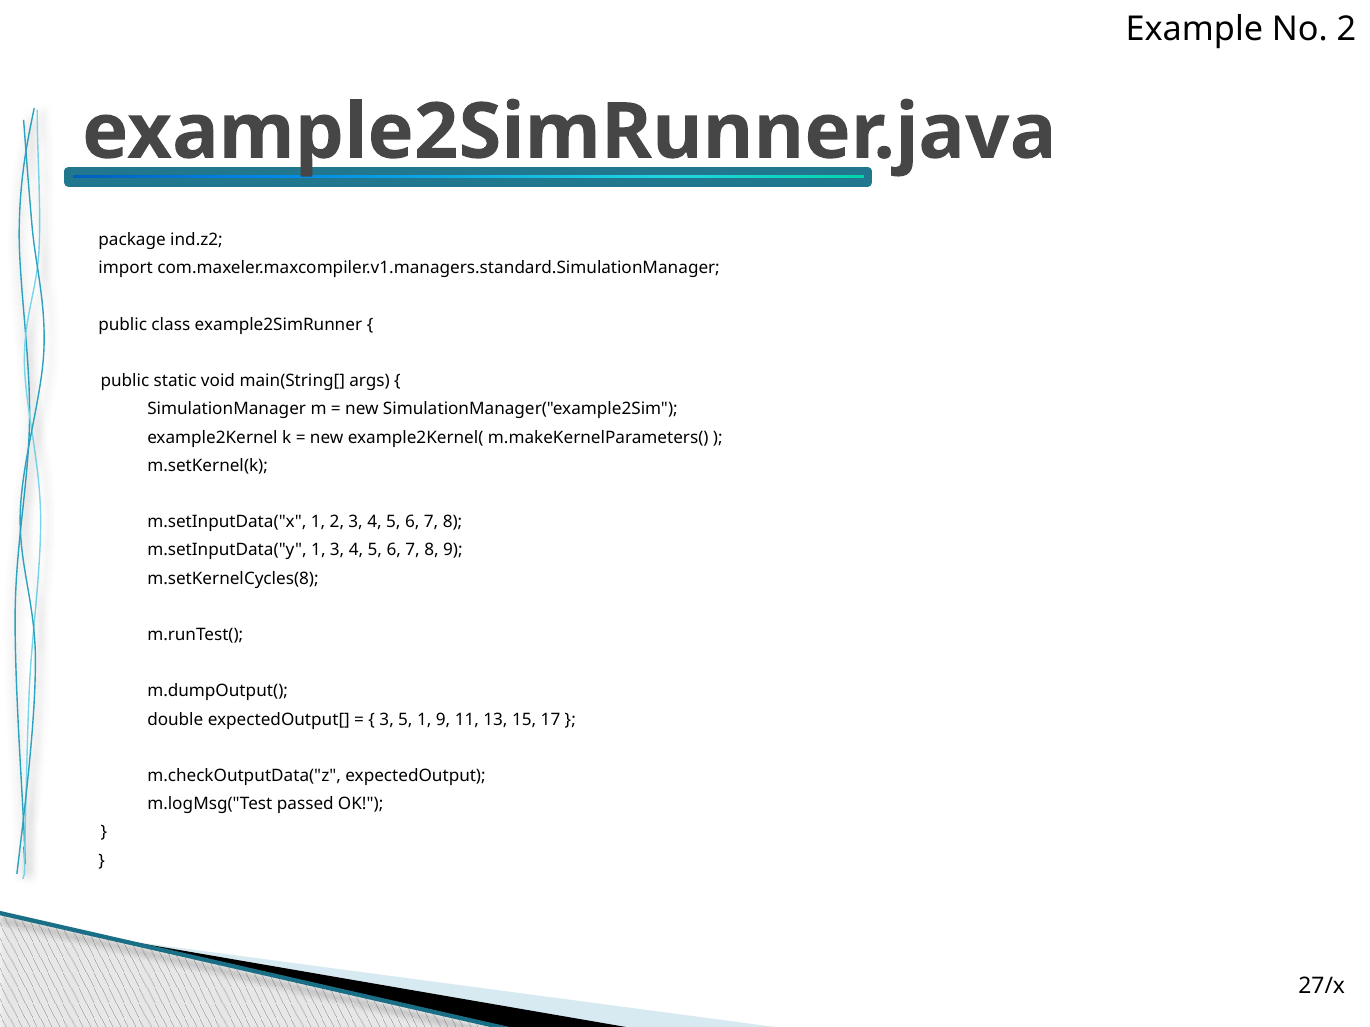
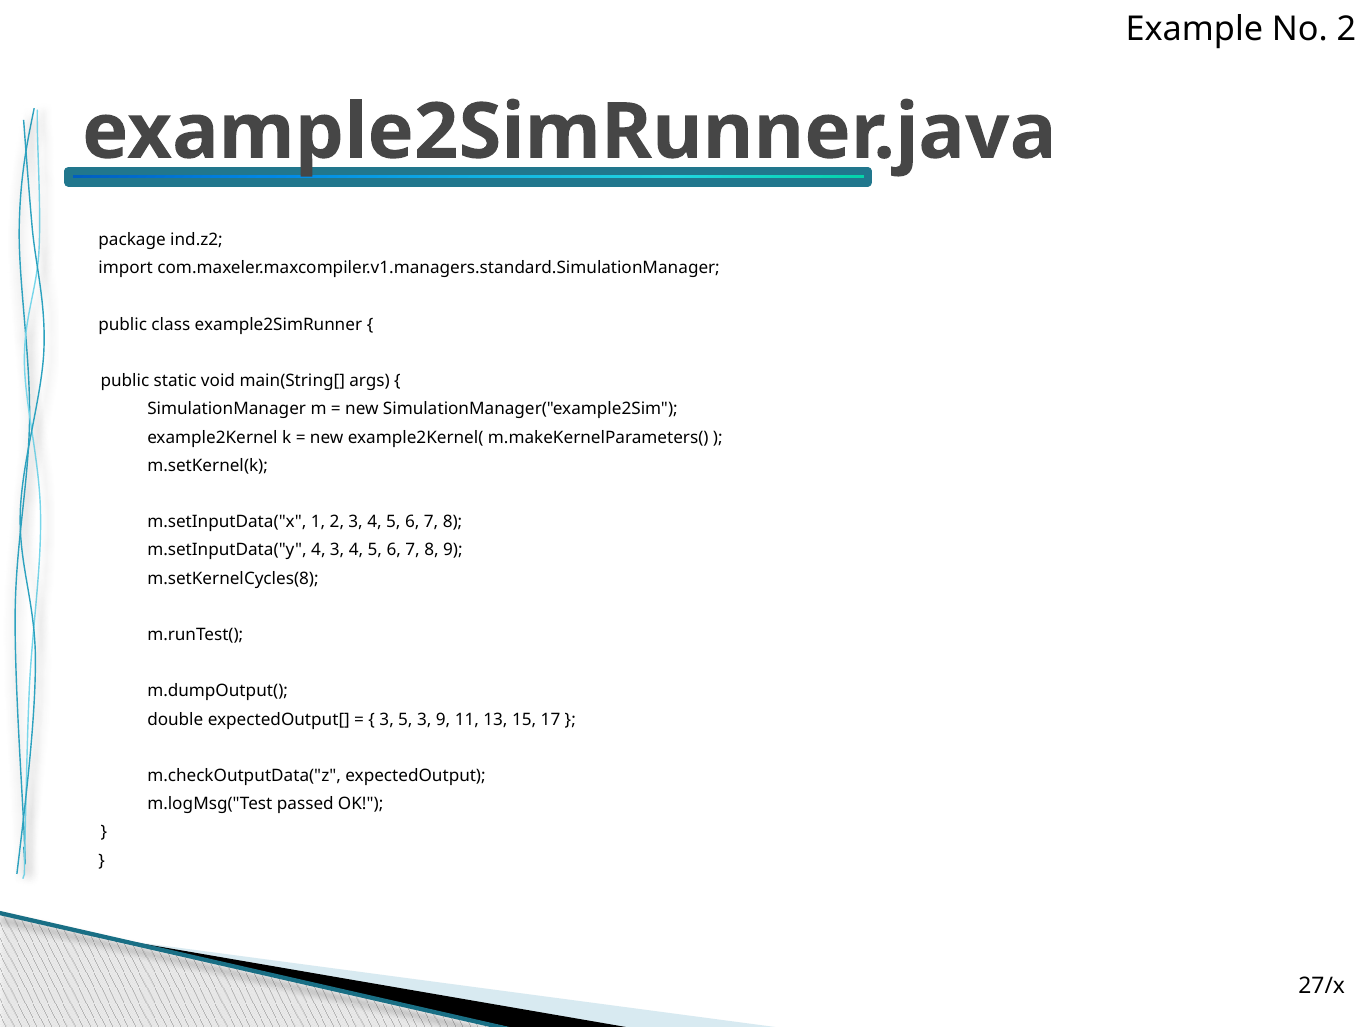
m.setInputData("y 1: 1 -> 4 (318, 550)
5 1: 1 -> 3 (424, 720)
